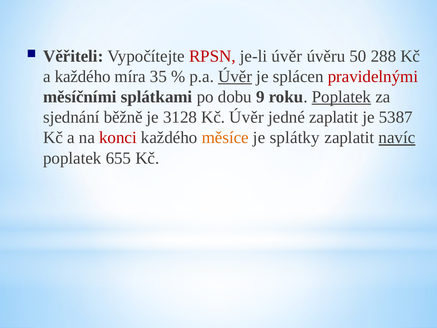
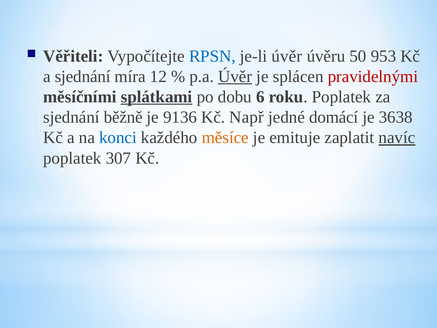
RPSN colour: red -> blue (212, 56)
288: 288 -> 953 (383, 56)
a každého: každého -> sjednání (83, 77)
35: 35 -> 12 (158, 77)
splátkami underline: none -> present (157, 97)
9: 9 -> 6 (260, 97)
Poplatek underline: present -> none (341, 97)
3128: 3128 -> 9136 (180, 117)
Kč Úvěr: Úvěr -> Např (247, 117)
jedné zaplatit: zaplatit -> domácí (334, 117)
5387: 5387 -> 3638 (396, 117)
konci colour: red -> blue (118, 138)
splátky: splátky -> emituje (295, 138)
655: 655 -> 307 (118, 158)
